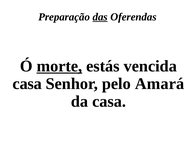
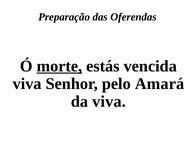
das underline: present -> none (100, 17)
casa: casa -> viva (27, 83)
da casa: casa -> viva (109, 101)
